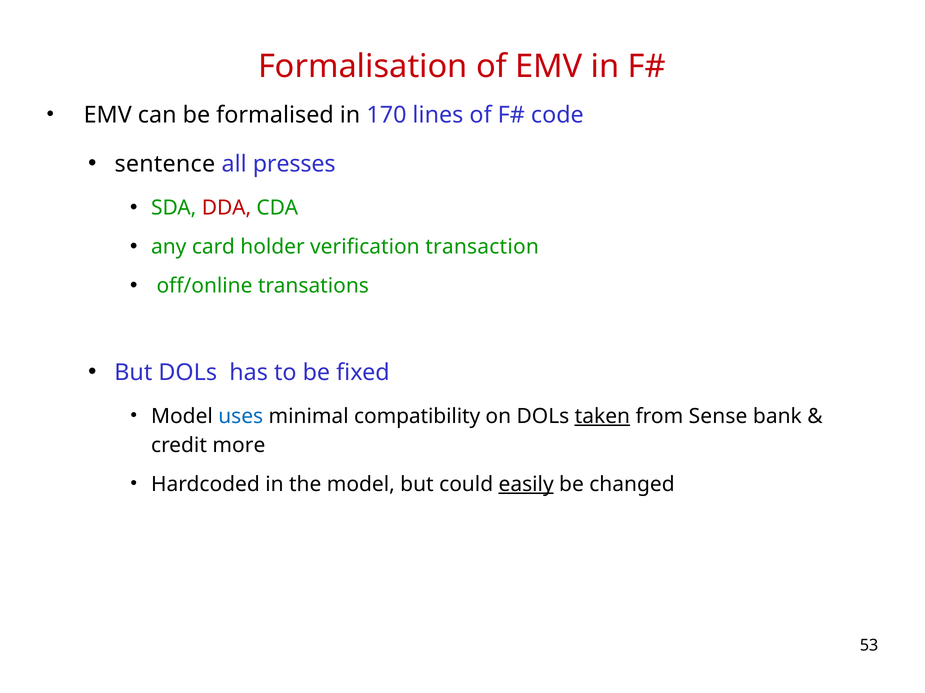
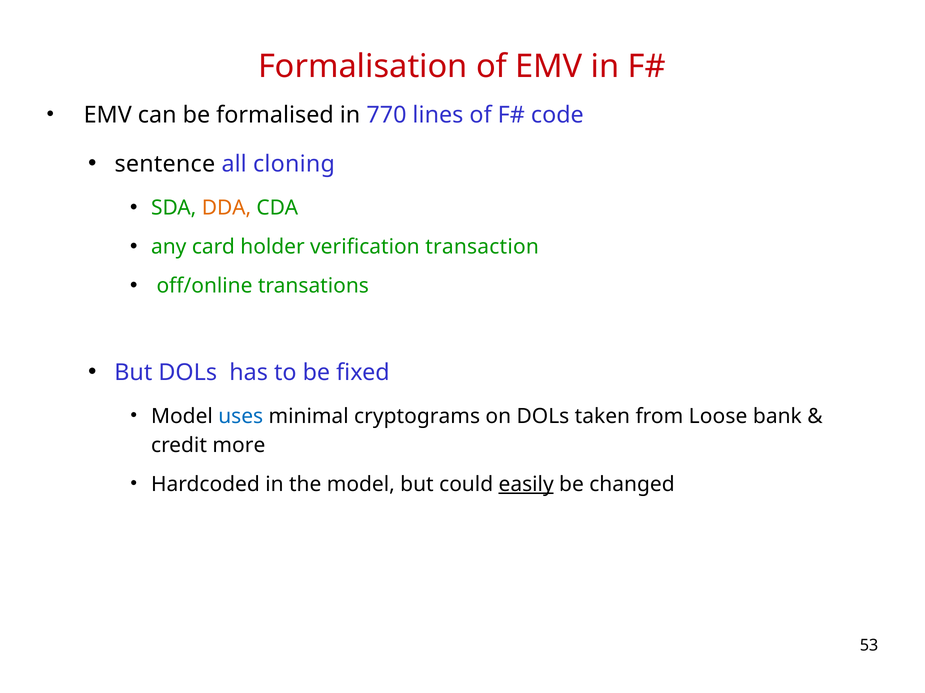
170: 170 -> 770 (386, 115)
presses: presses -> cloning (294, 164)
DDA colour: red -> orange (226, 208)
compatibility: compatibility -> cryptograms (417, 417)
taken underline: present -> none (602, 417)
Sense: Sense -> Loose (718, 417)
